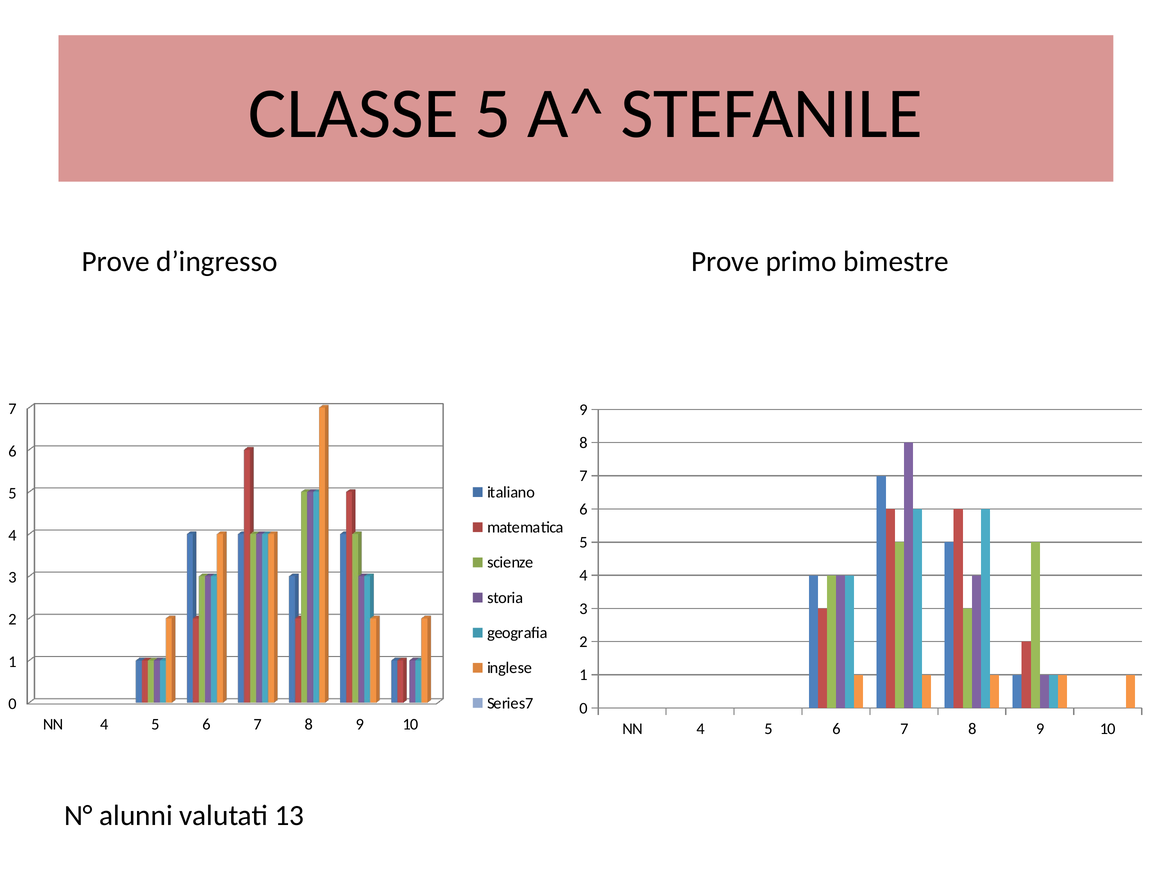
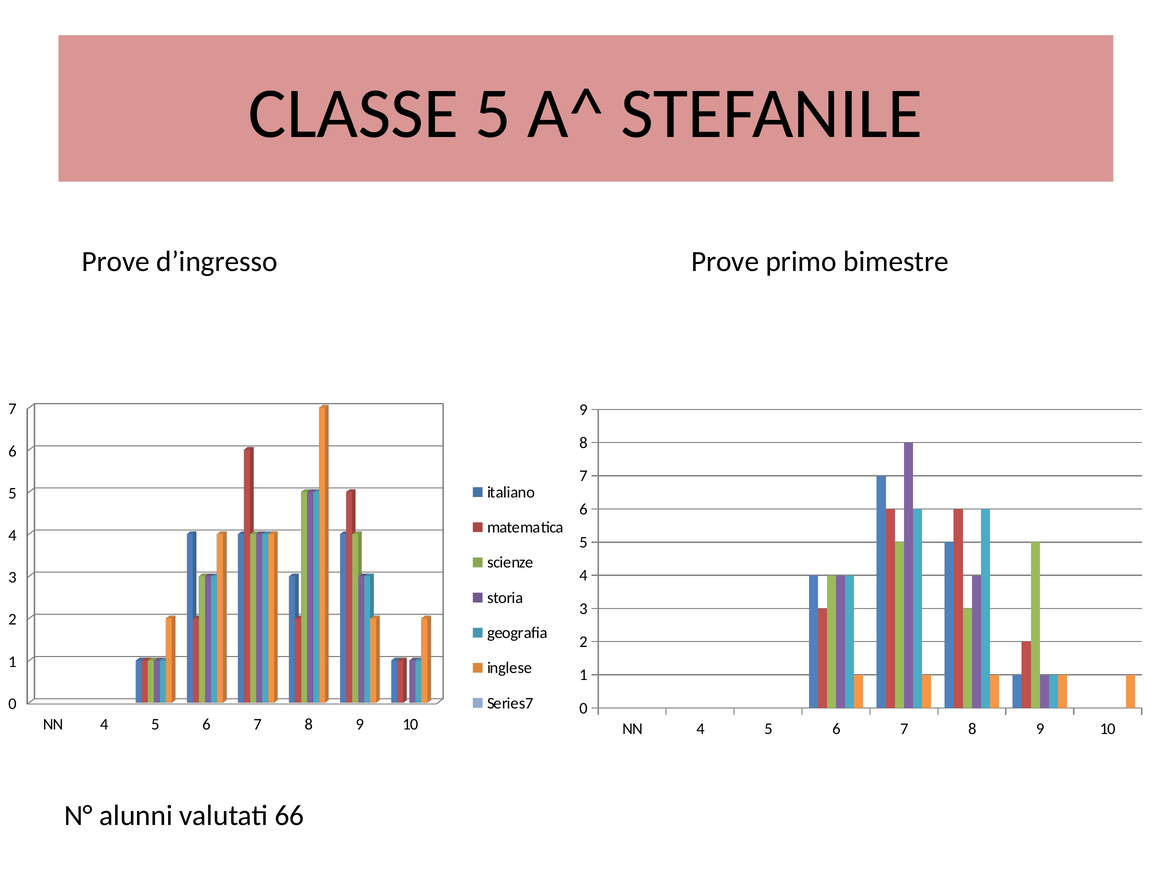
13: 13 -> 66 (289, 816)
